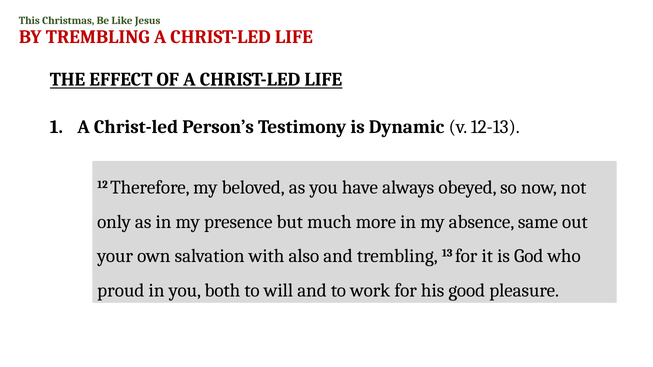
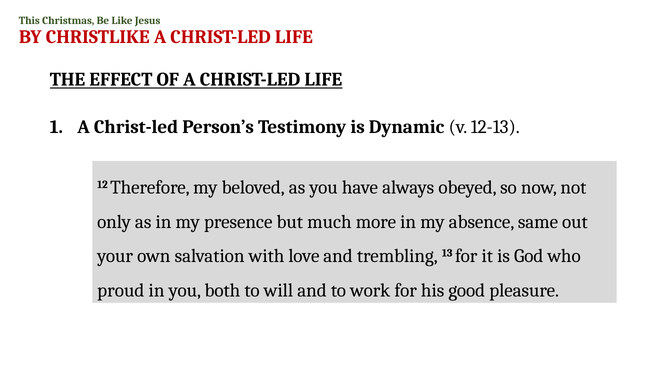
BY TREMBLING: TREMBLING -> CHRISTLIKE (98, 37)
also: also -> love (304, 256)
